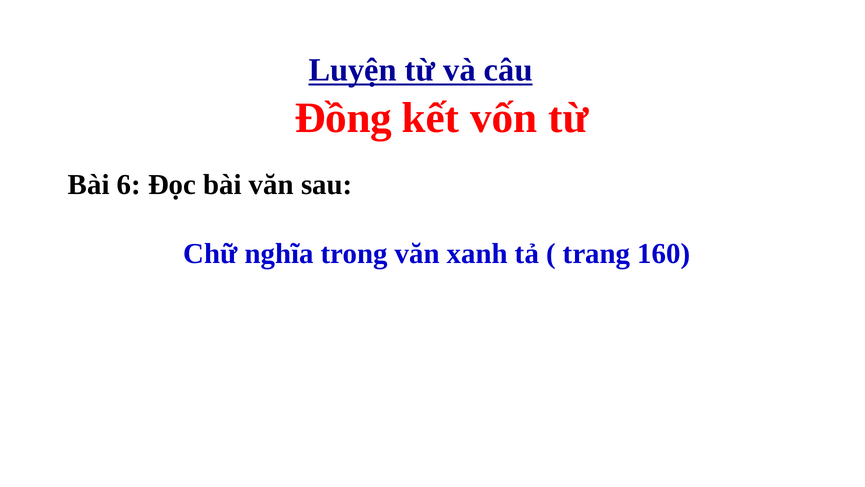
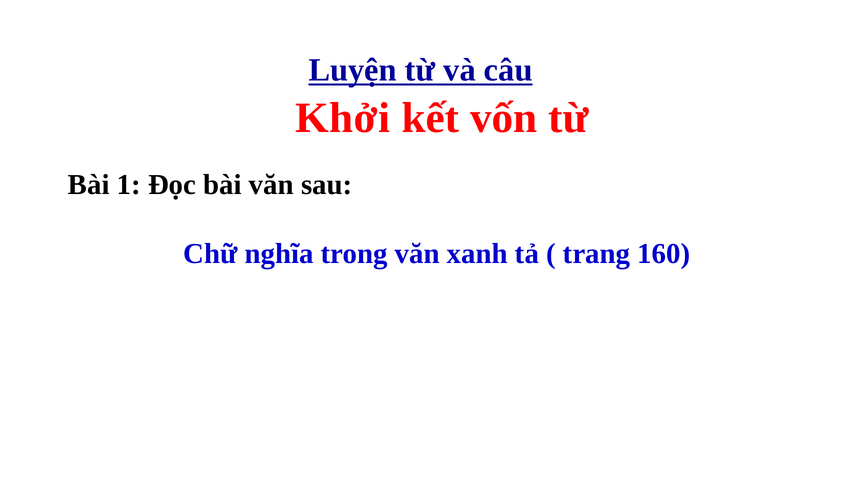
Đồng: Đồng -> Khởi (343, 118)
6: 6 -> 1 (129, 184)
